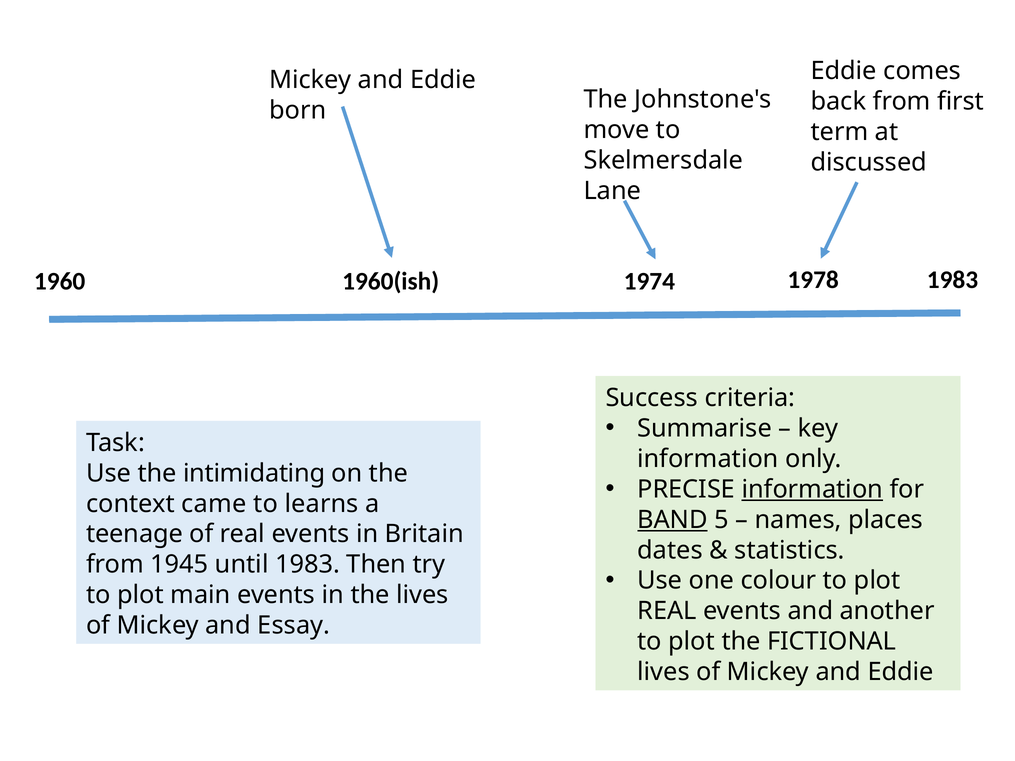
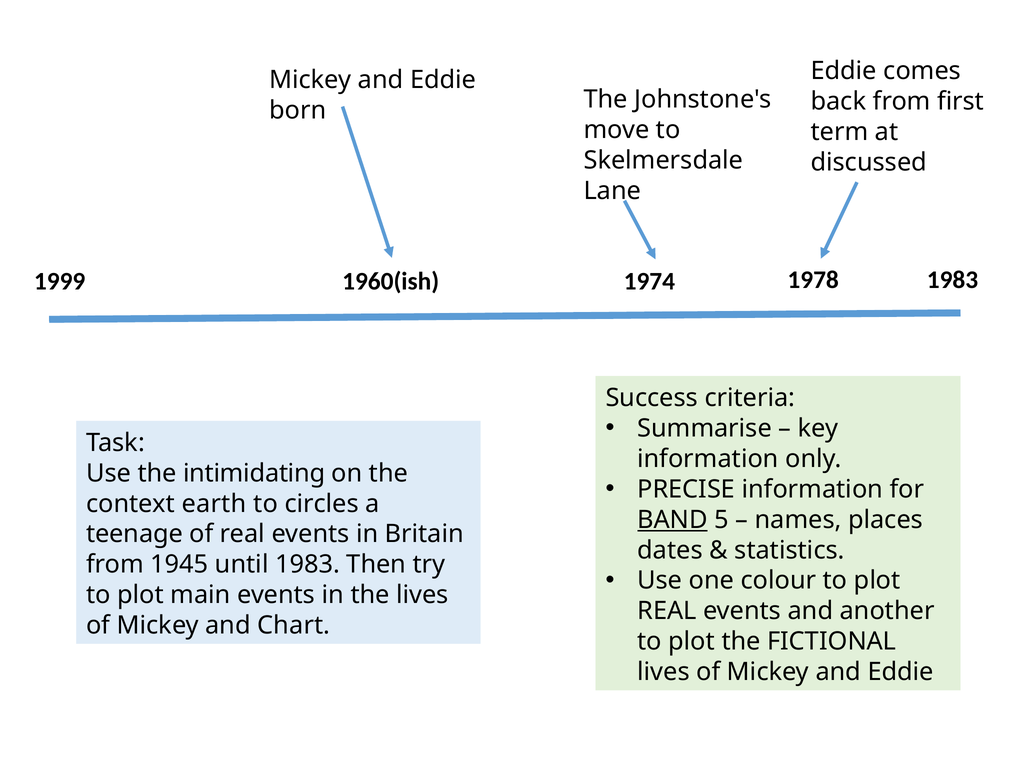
1960: 1960 -> 1999 (60, 281)
information underline: present -> none (812, 489)
came: came -> earth (214, 504)
learns: learns -> circles (322, 504)
Essay: Essay -> Chart (294, 626)
